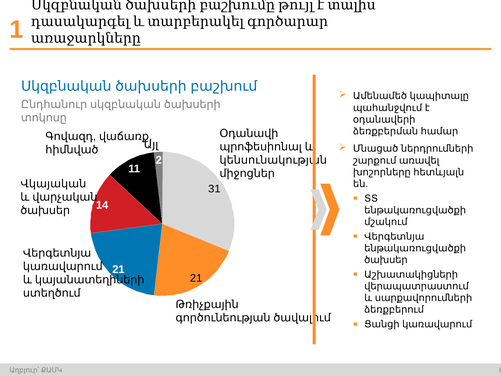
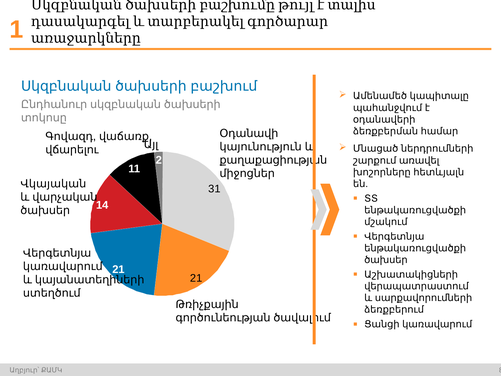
պրոֆեսիոնալ: պրոֆեսիոնալ -> կայունություն (261, 147)
հիմնված: հիմնված -> վճարելու (72, 150)
կենսունակության: կենսունակության -> քաղաքացիության (273, 160)
